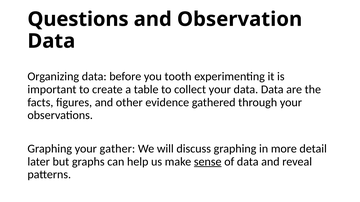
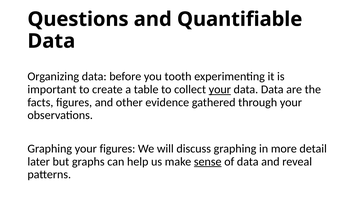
Observation: Observation -> Quantifiable (240, 19)
your underline: none -> present (220, 90)
your gather: gather -> figures (117, 149)
